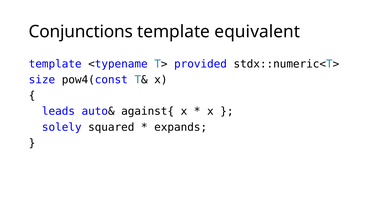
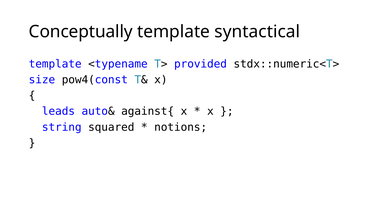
Conjunctions: Conjunctions -> Conceptually (81, 32)
equivalent: equivalent -> syntactical (257, 32)
solely: solely -> string (62, 127)
expands: expands -> notions (181, 127)
